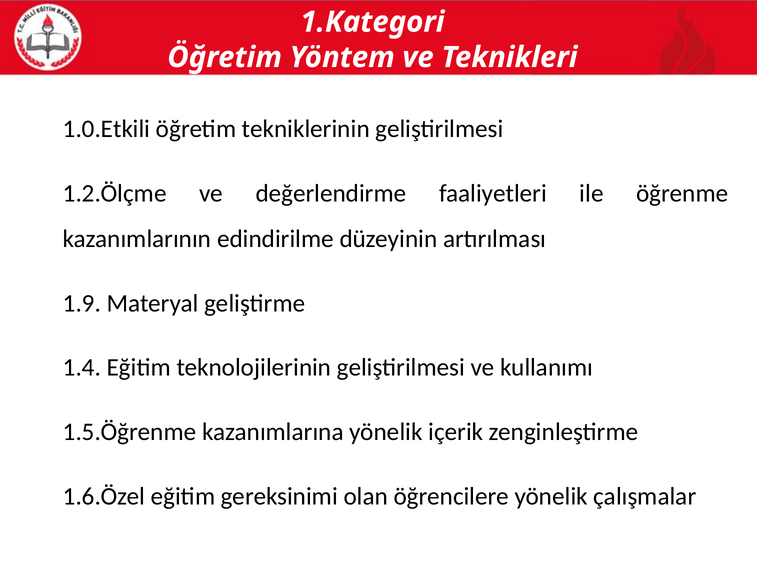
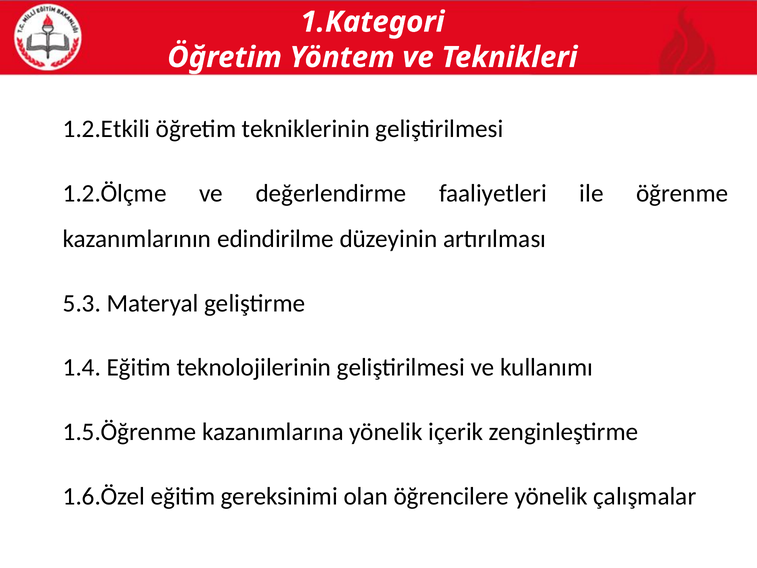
1.0.Etkili: 1.0.Etkili -> 1.2.Etkili (107, 129)
1.9: 1.9 -> 5.3 (82, 303)
